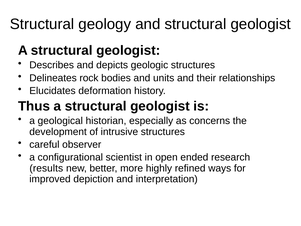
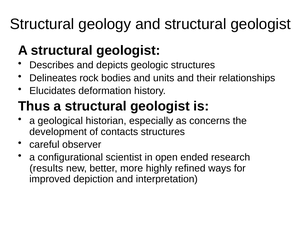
intrusive: intrusive -> contacts (119, 132)
